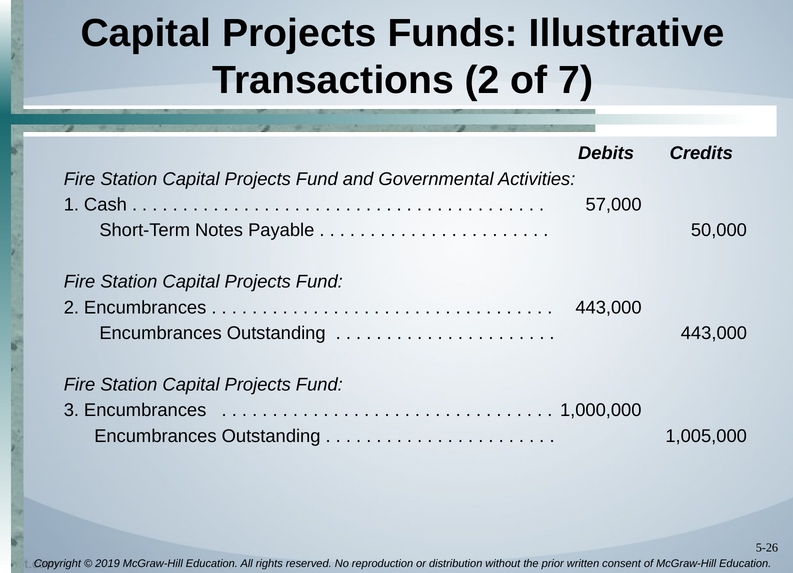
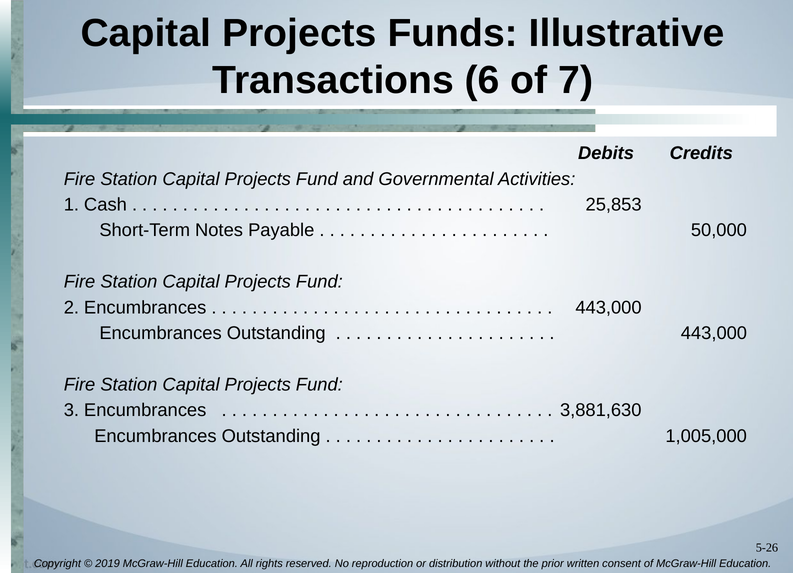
Transactions 2: 2 -> 6 (482, 80)
57,000: 57,000 -> 25,853 (614, 205)
1,000,000: 1,000,000 -> 3,881,630 (601, 410)
